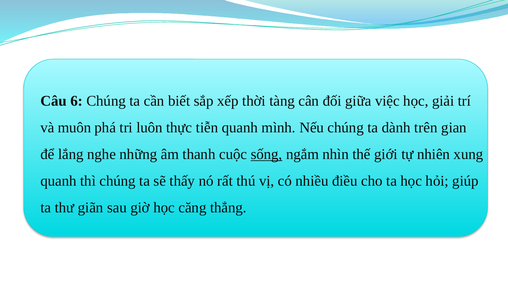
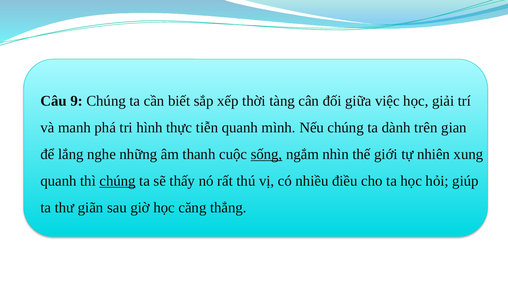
6: 6 -> 9 (77, 101)
muôn: muôn -> manh (74, 127)
luôn: luôn -> hình (149, 127)
chúng underline: none -> present (118, 181)
